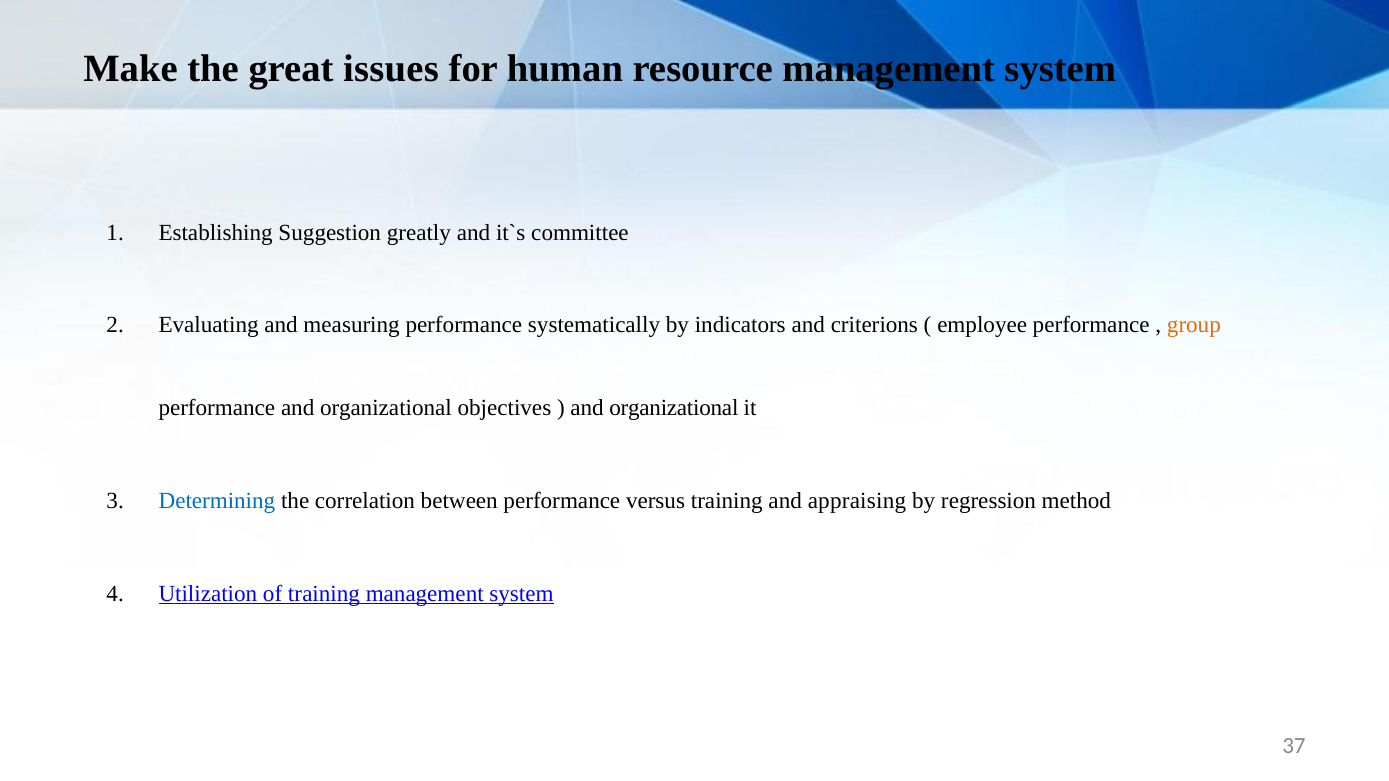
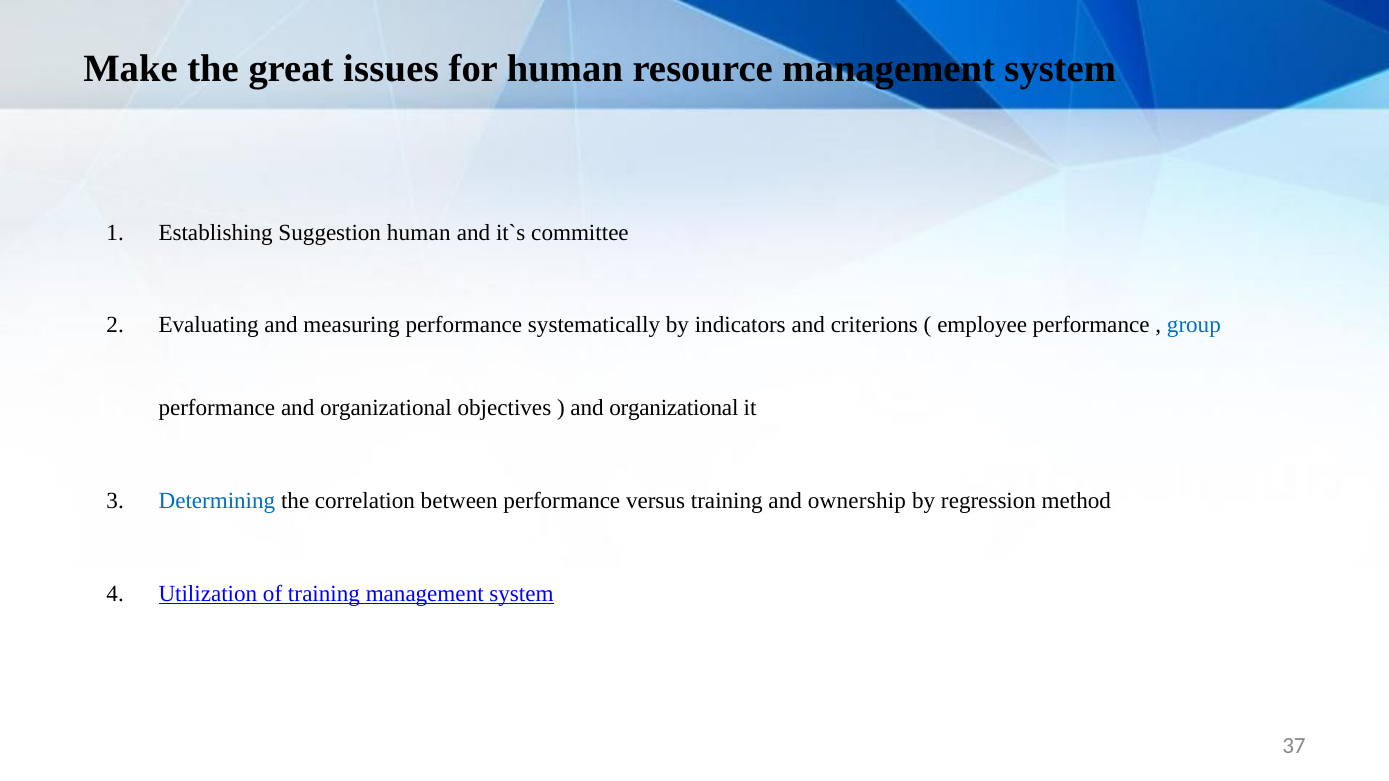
Suggestion greatly: greatly -> human (419, 233)
group colour: orange -> blue (1194, 325)
appraising: appraising -> ownership (857, 501)
